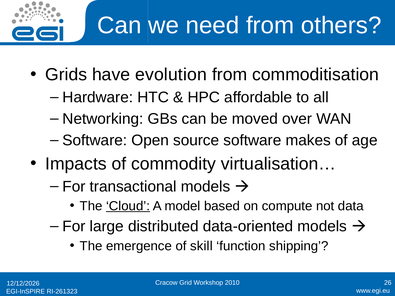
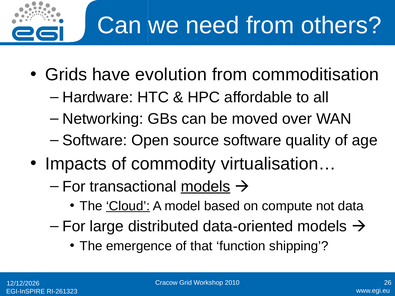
makes: makes -> quality (308, 140)
models underline: none -> present (206, 187)
skill: skill -> that (201, 246)
